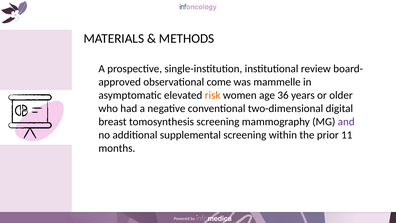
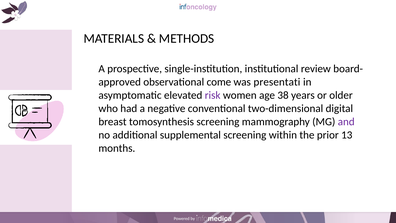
mammelle: mammelle -> presentati (277, 82)
risk colour: orange -> purple (213, 95)
36: 36 -> 38 (283, 95)
11: 11 -> 13 (347, 135)
